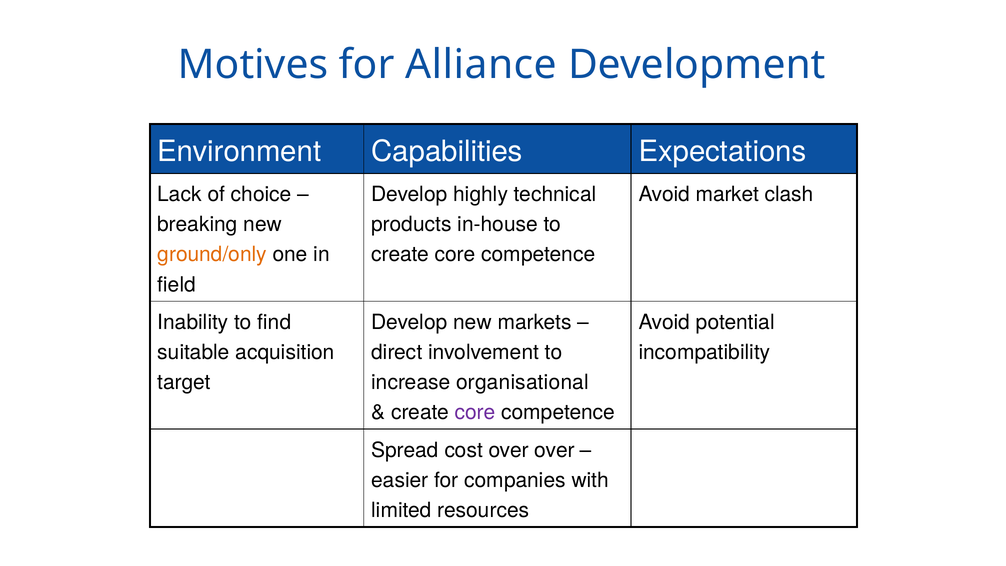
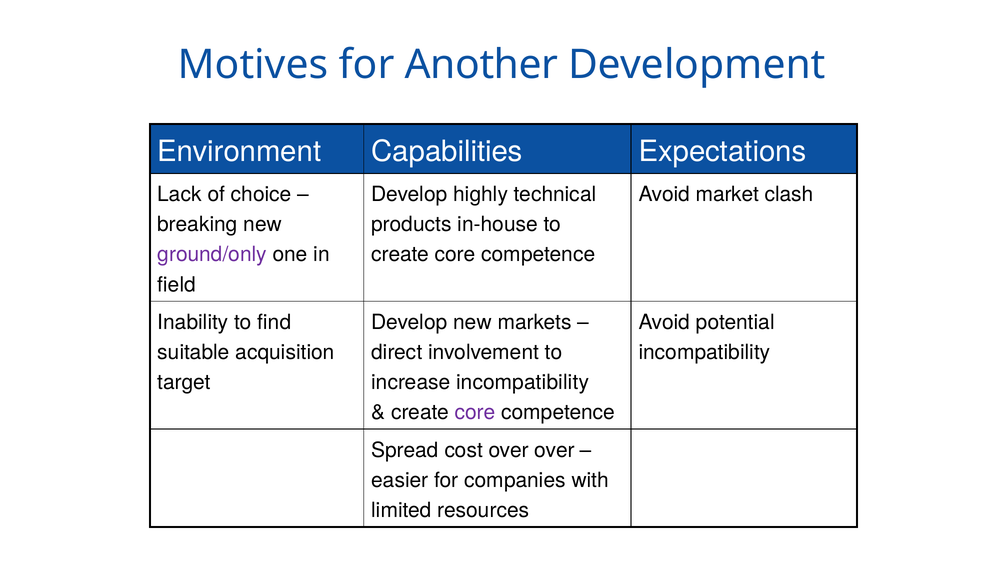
Alliance: Alliance -> Another (482, 65)
ground/only colour: orange -> purple (212, 255)
increase organisational: organisational -> incompatibility (523, 382)
